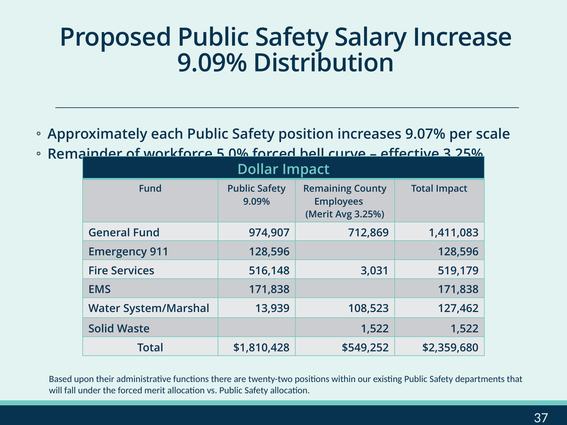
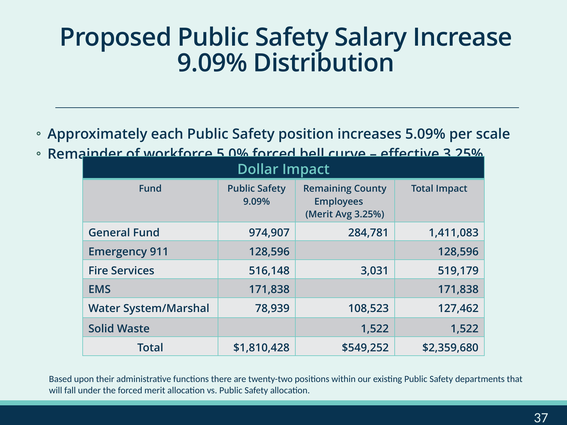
9.07%: 9.07% -> 5.09% (425, 134)
712,869: 712,869 -> 284,781 (368, 233)
13,939: 13,939 -> 78,939 (272, 309)
